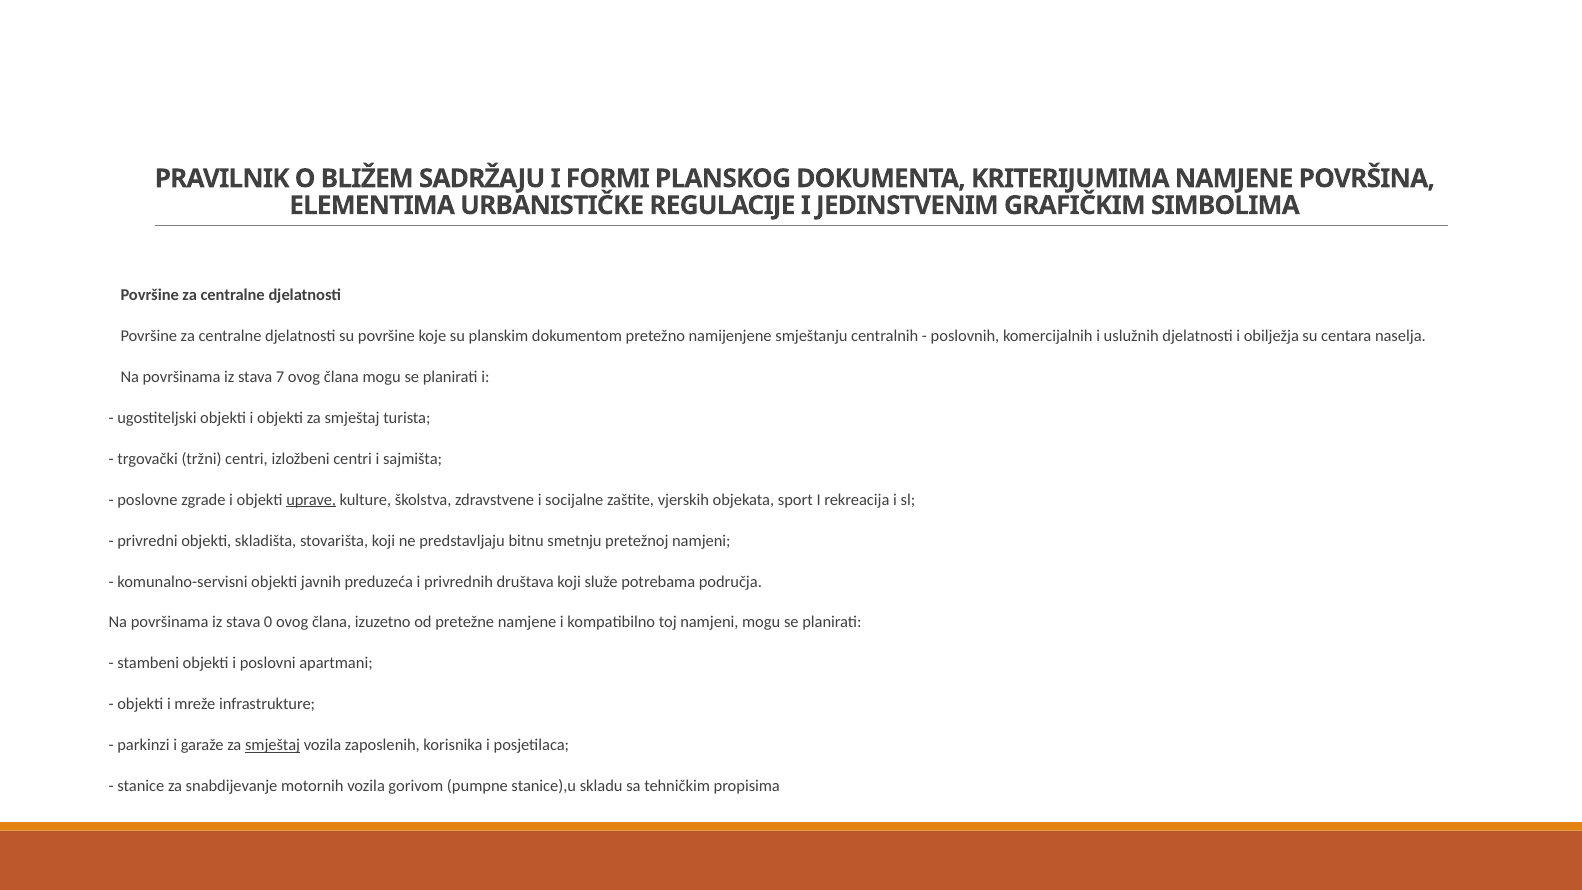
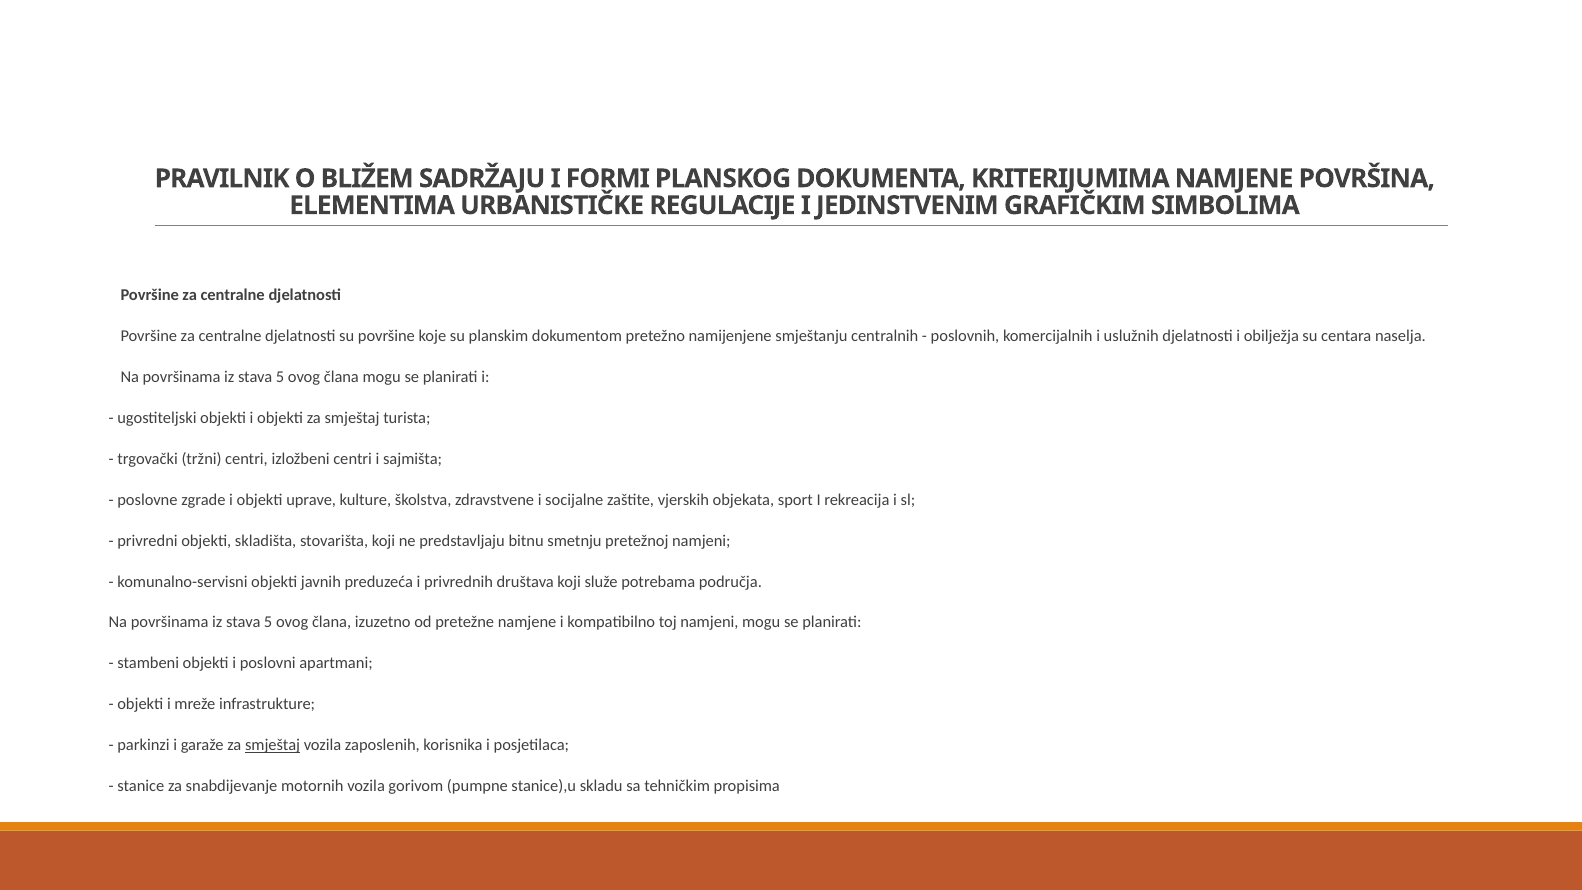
7: 7 -> 5 (280, 377)
uprave underline: present -> none (311, 500)
0: 0 -> 5 (268, 622)
